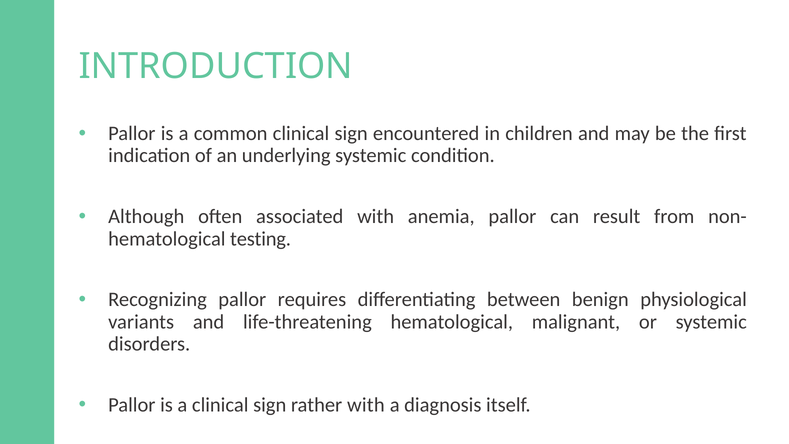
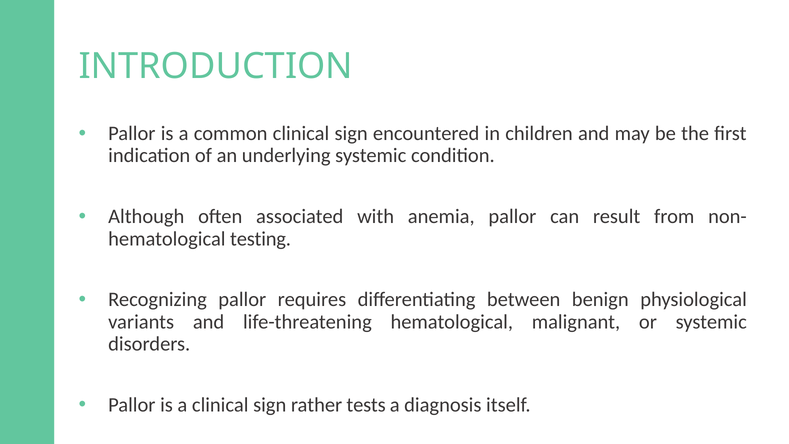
rather with: with -> tests (366, 405)
